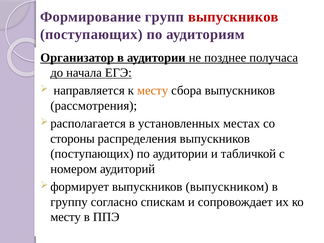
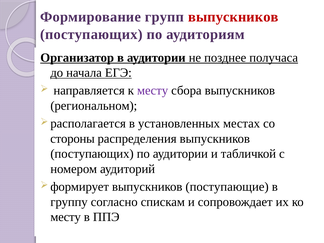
месту colour: orange -> purple (153, 91)
рассмотрения: рассмотрения -> региональном (94, 106)
выпускником: выпускником -> поступающие (227, 187)
